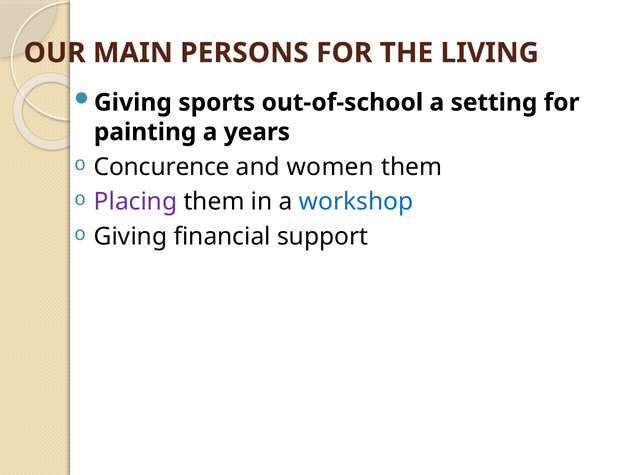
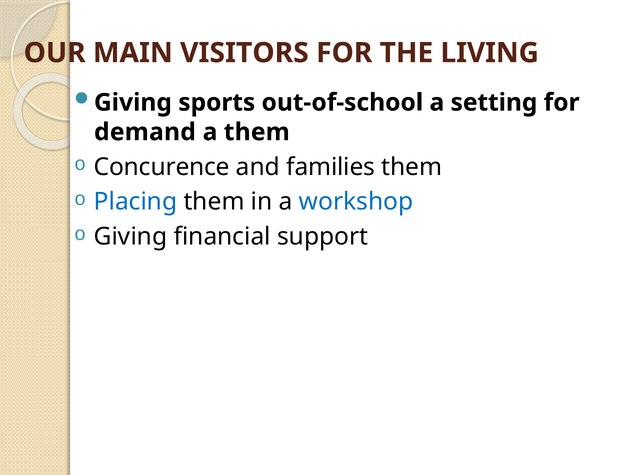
PERSONS: PERSONS -> VISITORS (244, 53)
painting: painting -> demand (145, 132)
a years: years -> them (257, 132)
women: women -> families (331, 167)
Placing colour: purple -> blue (136, 202)
